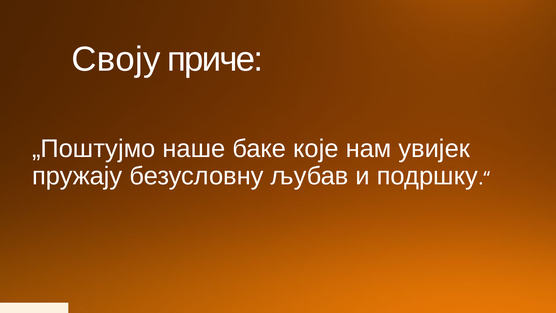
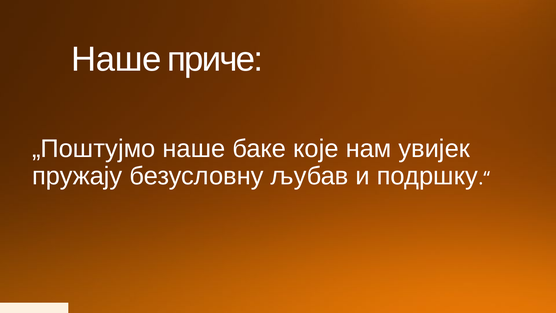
Своју: Своју -> Наше (116, 59)
